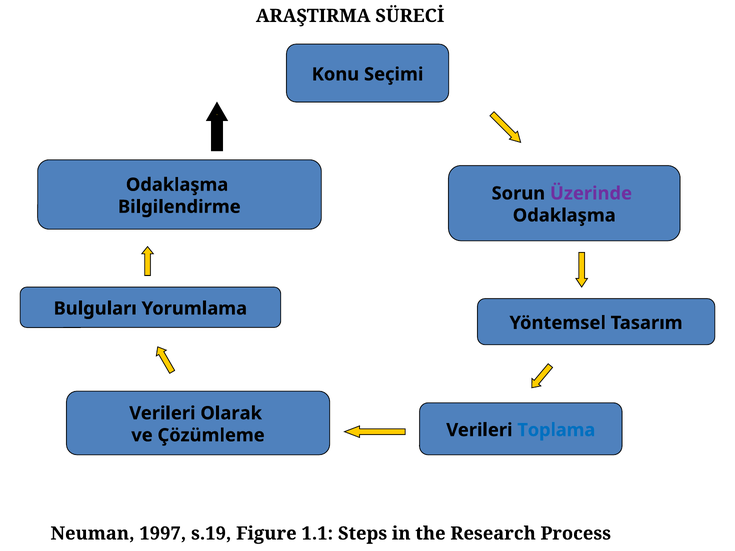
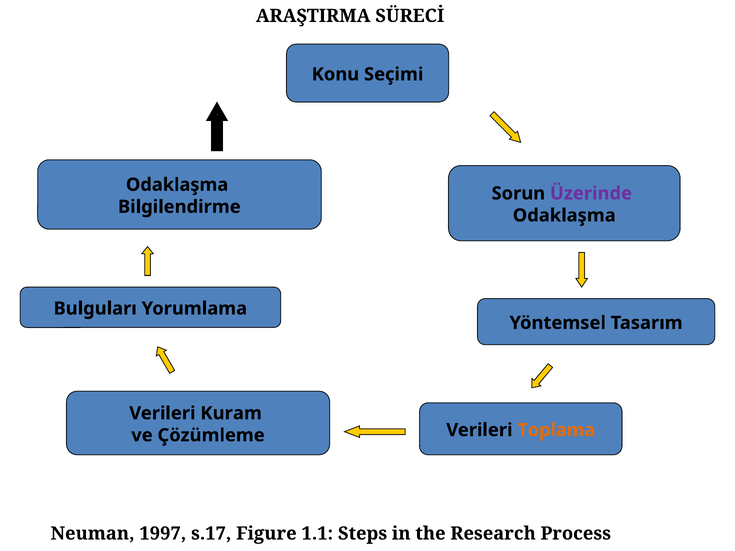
Olarak: Olarak -> Kuram (231, 413)
Toplama colour: blue -> orange (556, 430)
s.19: s.19 -> s.17 (211, 534)
